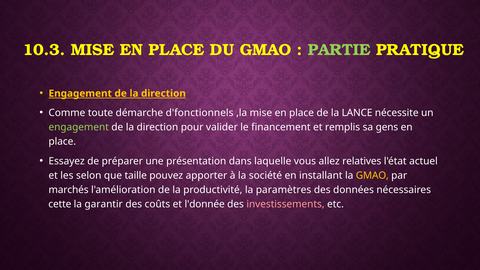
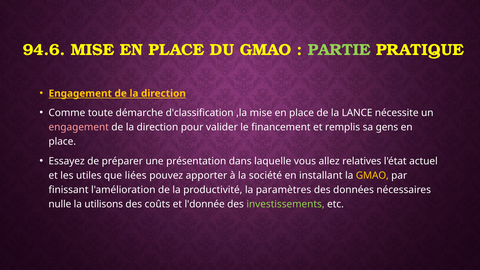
10.3: 10.3 -> 94.6 (44, 50)
d'fonctionnels: d'fonctionnels -> d'classification (200, 113)
engagement colour: light green -> pink (79, 127)
selon: selon -> utiles (89, 176)
taille: taille -> liées (136, 176)
marchés: marchés -> finissant (69, 190)
cette: cette -> nulle (60, 204)
garantir: garantir -> utilisons (104, 204)
investissements colour: pink -> light green (285, 204)
